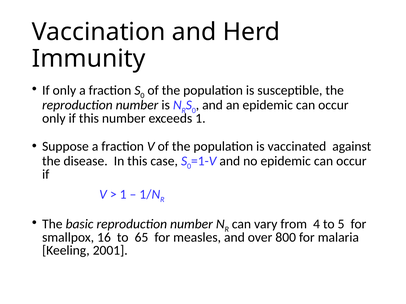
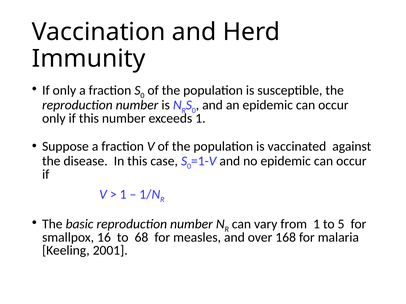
from 4: 4 -> 1 (317, 224)
65: 65 -> 68 (141, 238)
800: 800 -> 168 (286, 238)
